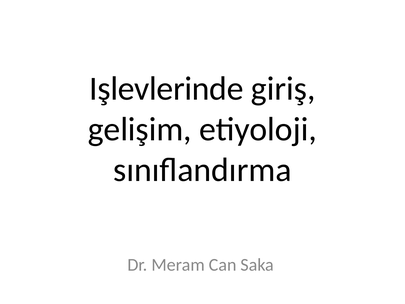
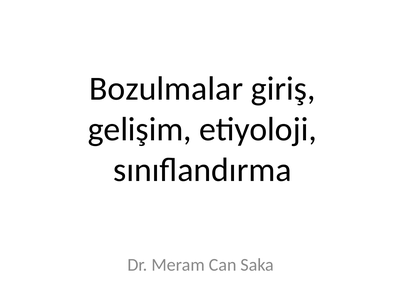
Işlevlerinde: Işlevlerinde -> Bozulmalar (166, 89)
